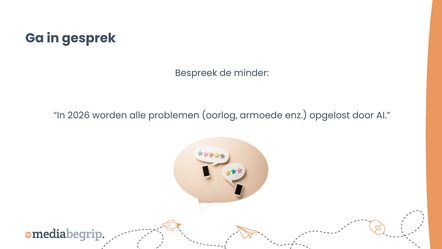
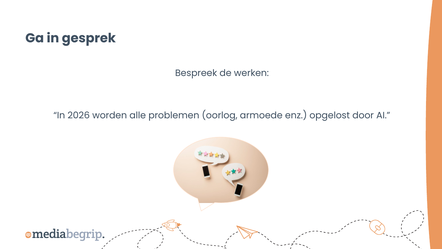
minder: minder -> werken (251, 73)
